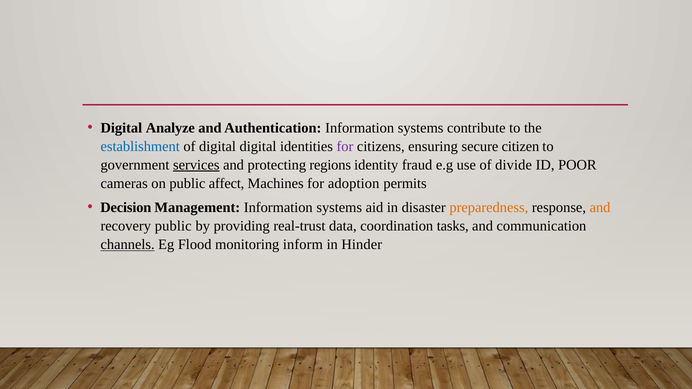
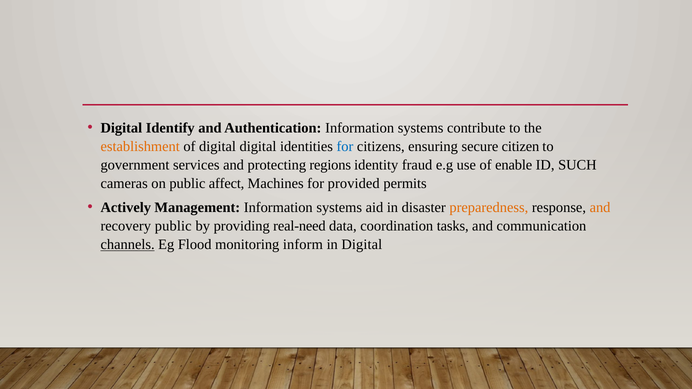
Analyze: Analyze -> Identify (170, 128)
establishment colour: blue -> orange (140, 146)
for colour: purple -> blue (345, 146)
services underline: present -> none (196, 165)
divide: divide -> enable (514, 165)
POOR: POOR -> SUCH (577, 165)
adoption: adoption -> provided (354, 183)
Decision: Decision -> Actively (126, 208)
real-trust: real-trust -> real-need (299, 226)
in Hinder: Hinder -> Digital (362, 245)
